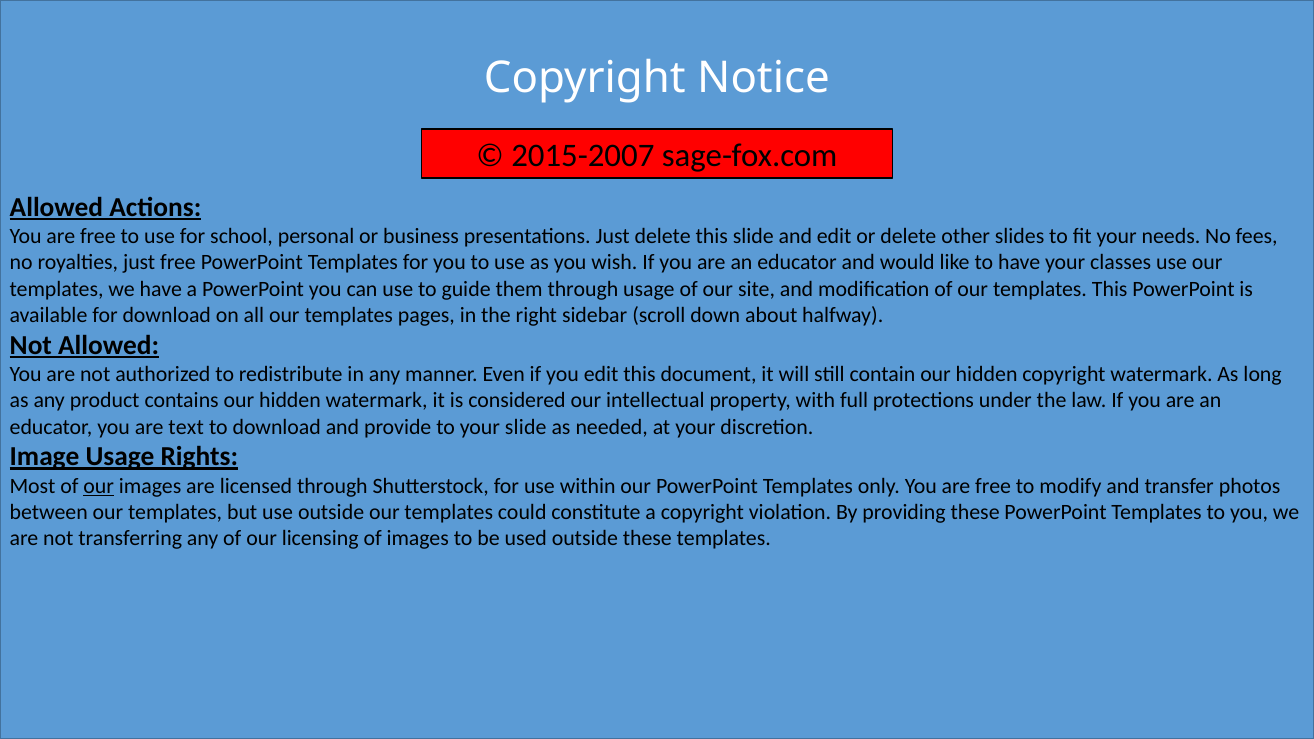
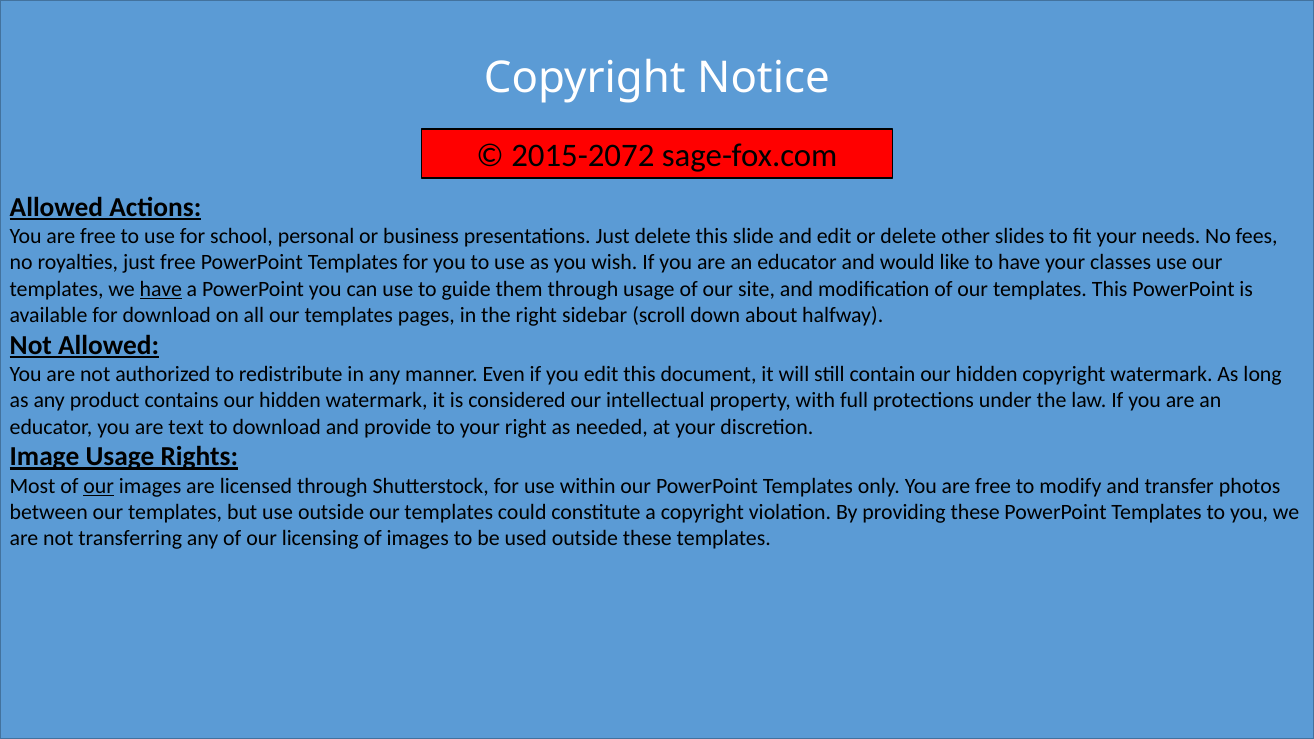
2015-2007: 2015-2007 -> 2015-2072 (583, 156)
have underline: none -> present (161, 289)
your slide: slide -> right (526, 427)
